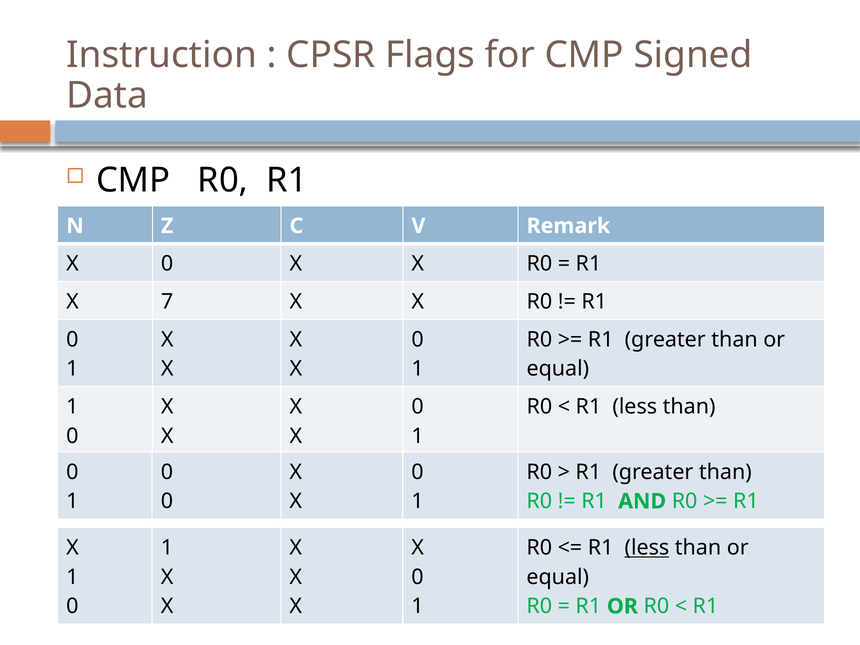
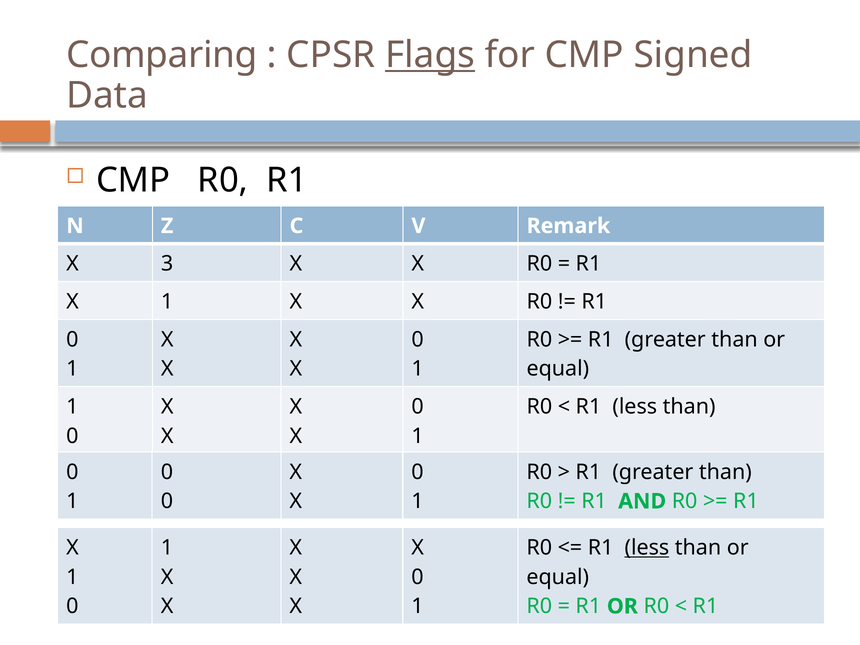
Instruction: Instruction -> Comparing (162, 55)
Flags underline: none -> present (430, 55)
0: 0 -> 3 (167, 264)
7: 7 -> 1 (167, 302)
